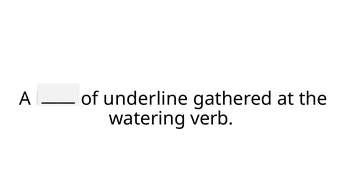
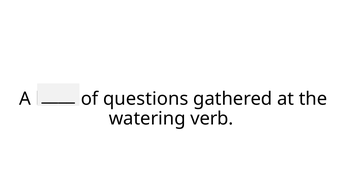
underline: underline -> questions (146, 99)
